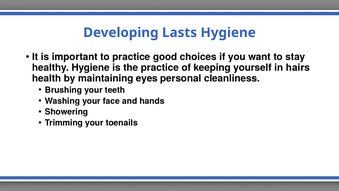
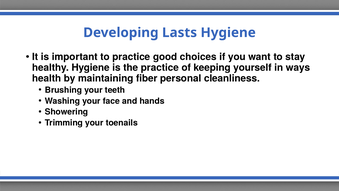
hairs: hairs -> ways (298, 68)
eyes: eyes -> fiber (147, 78)
